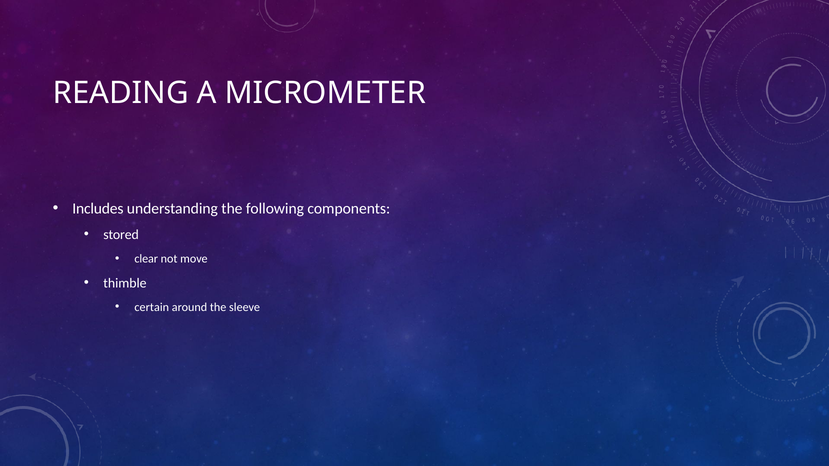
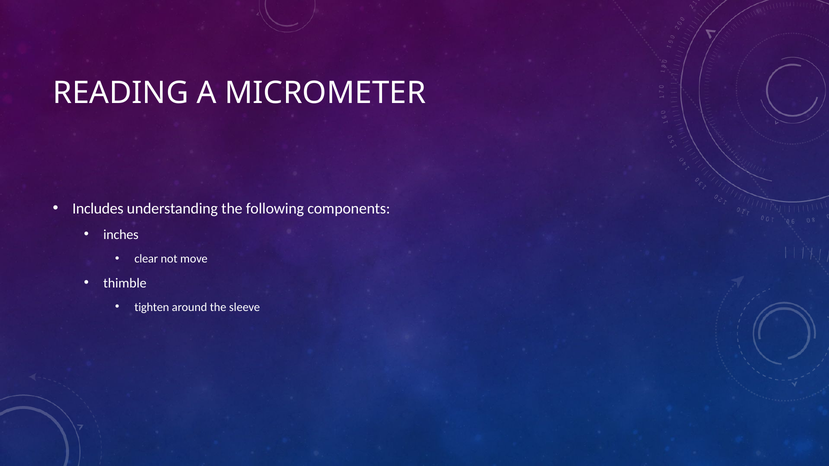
stored: stored -> inches (121, 235)
certain: certain -> tighten (152, 307)
